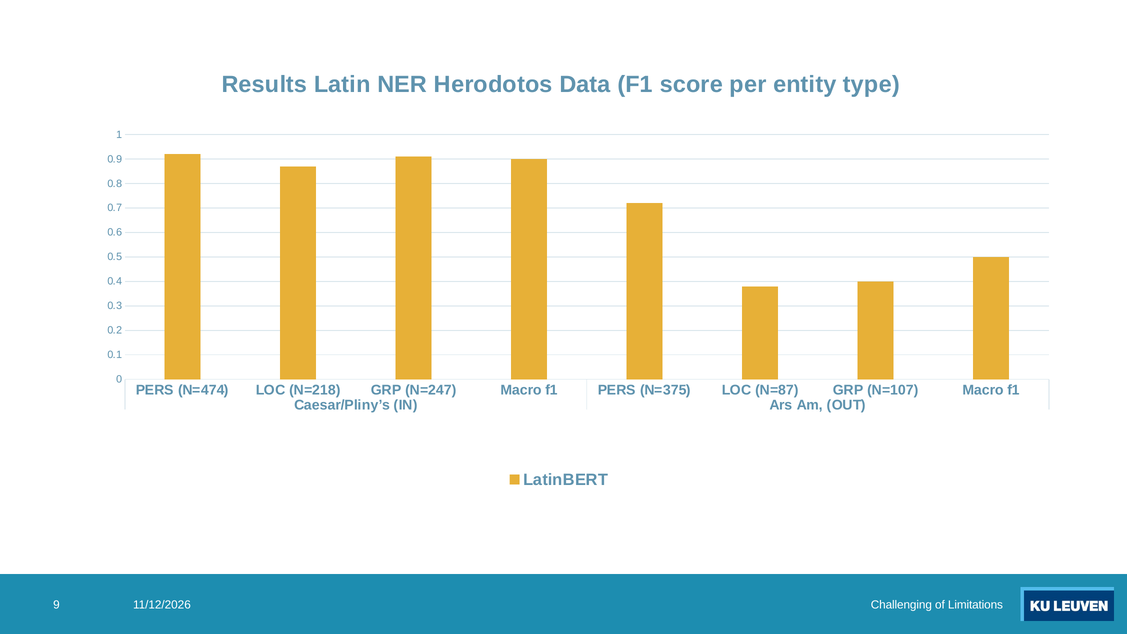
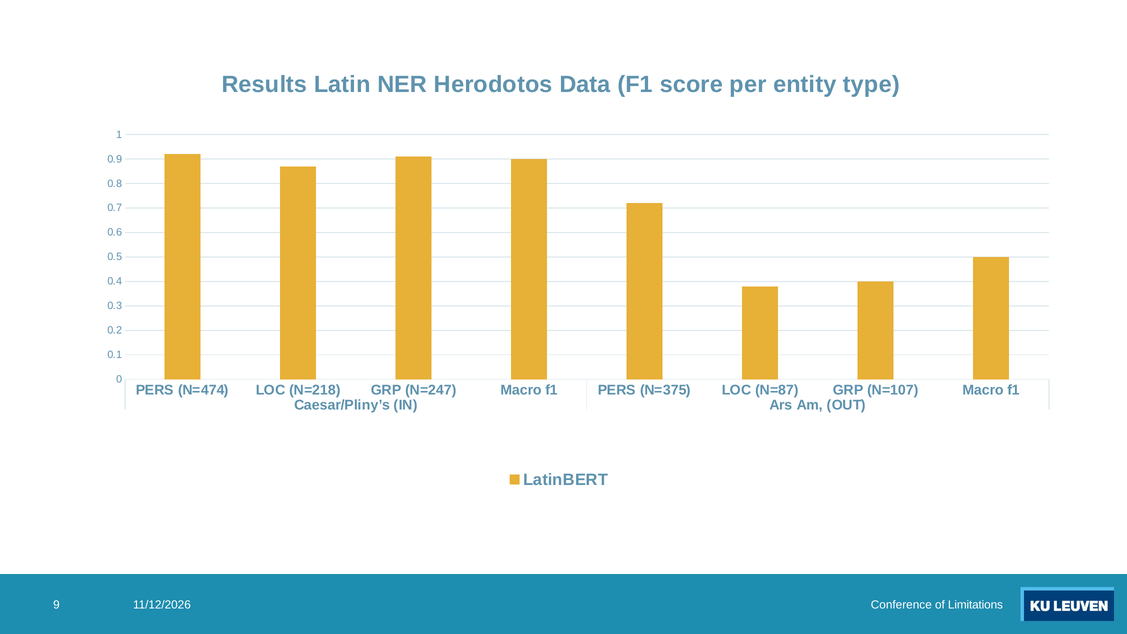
Challenging: Challenging -> Conference (901, 605)
